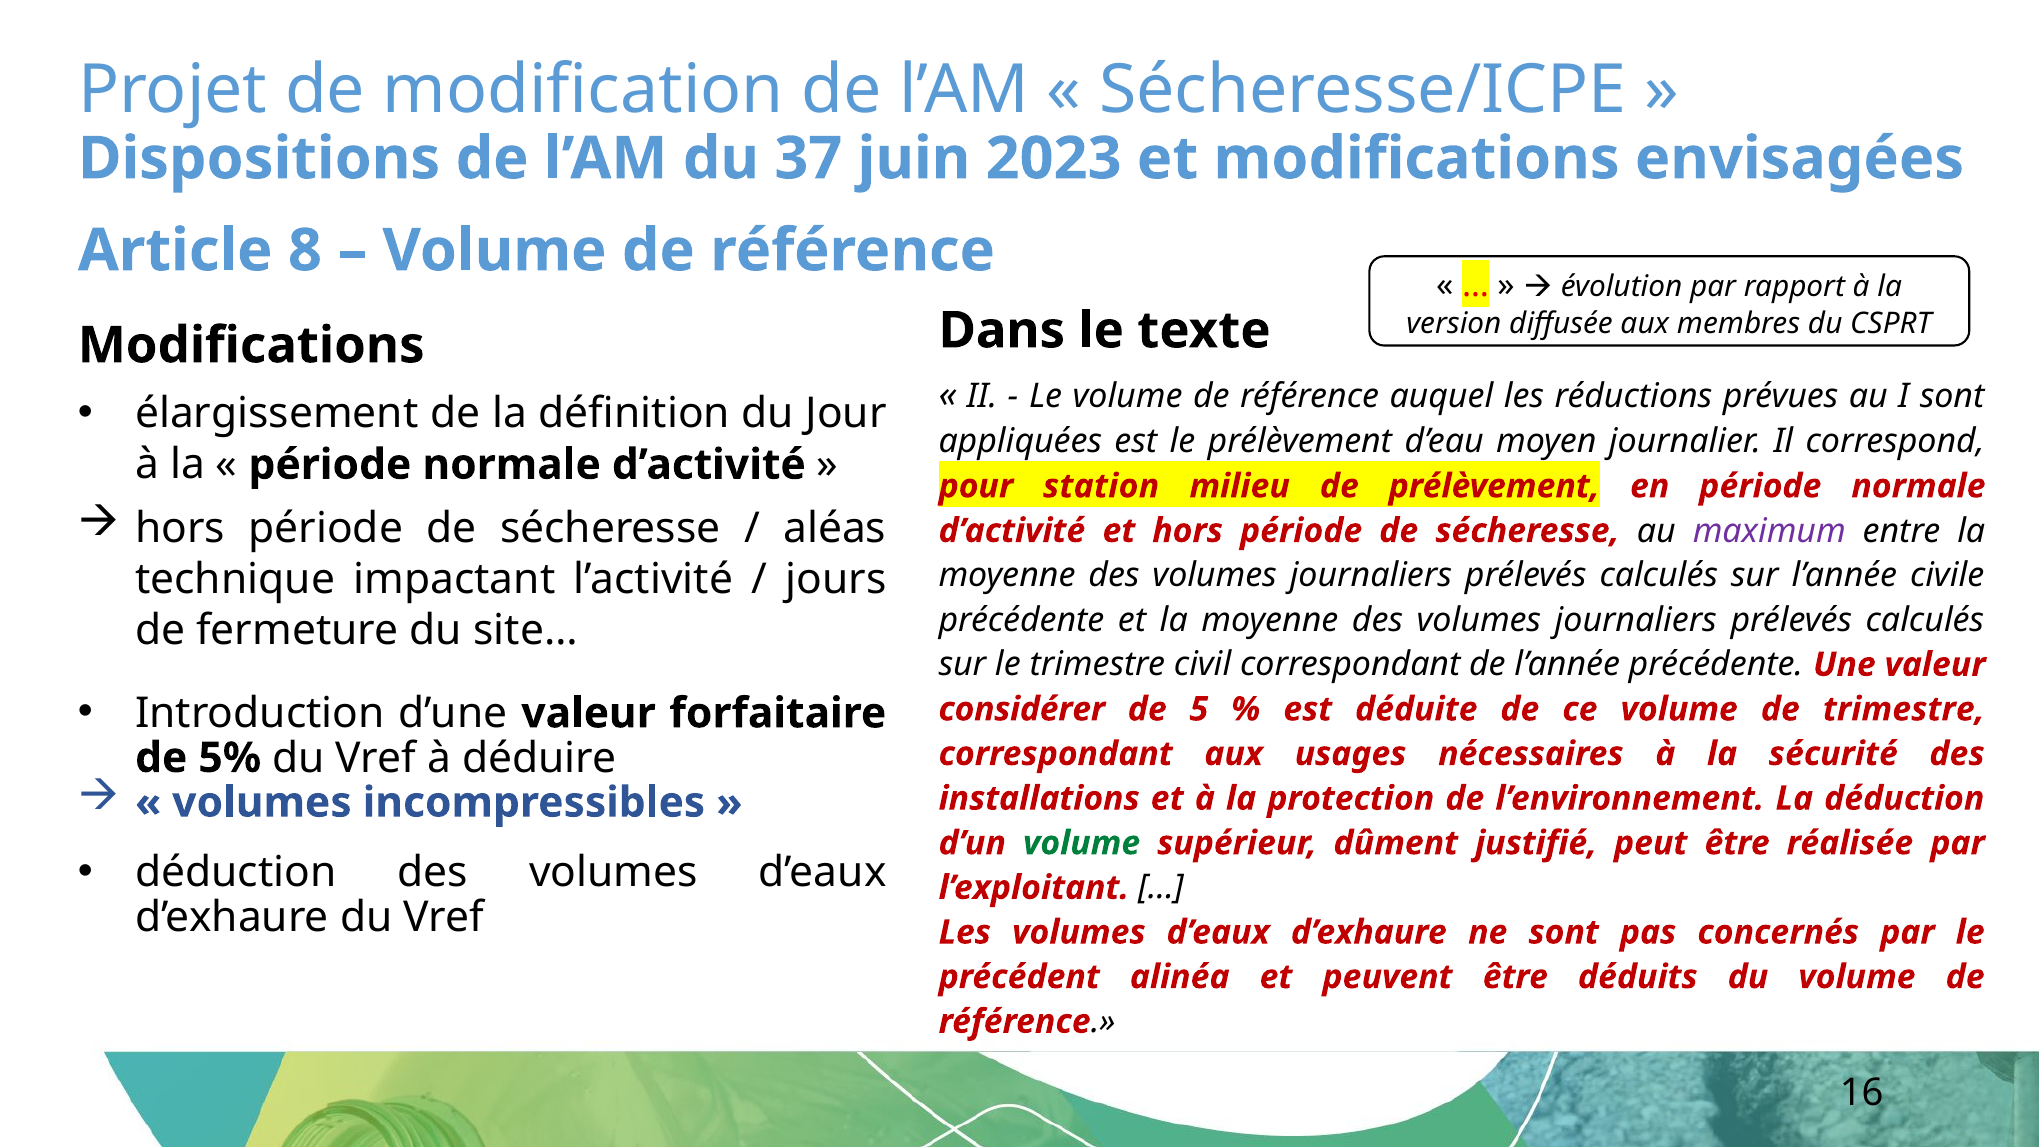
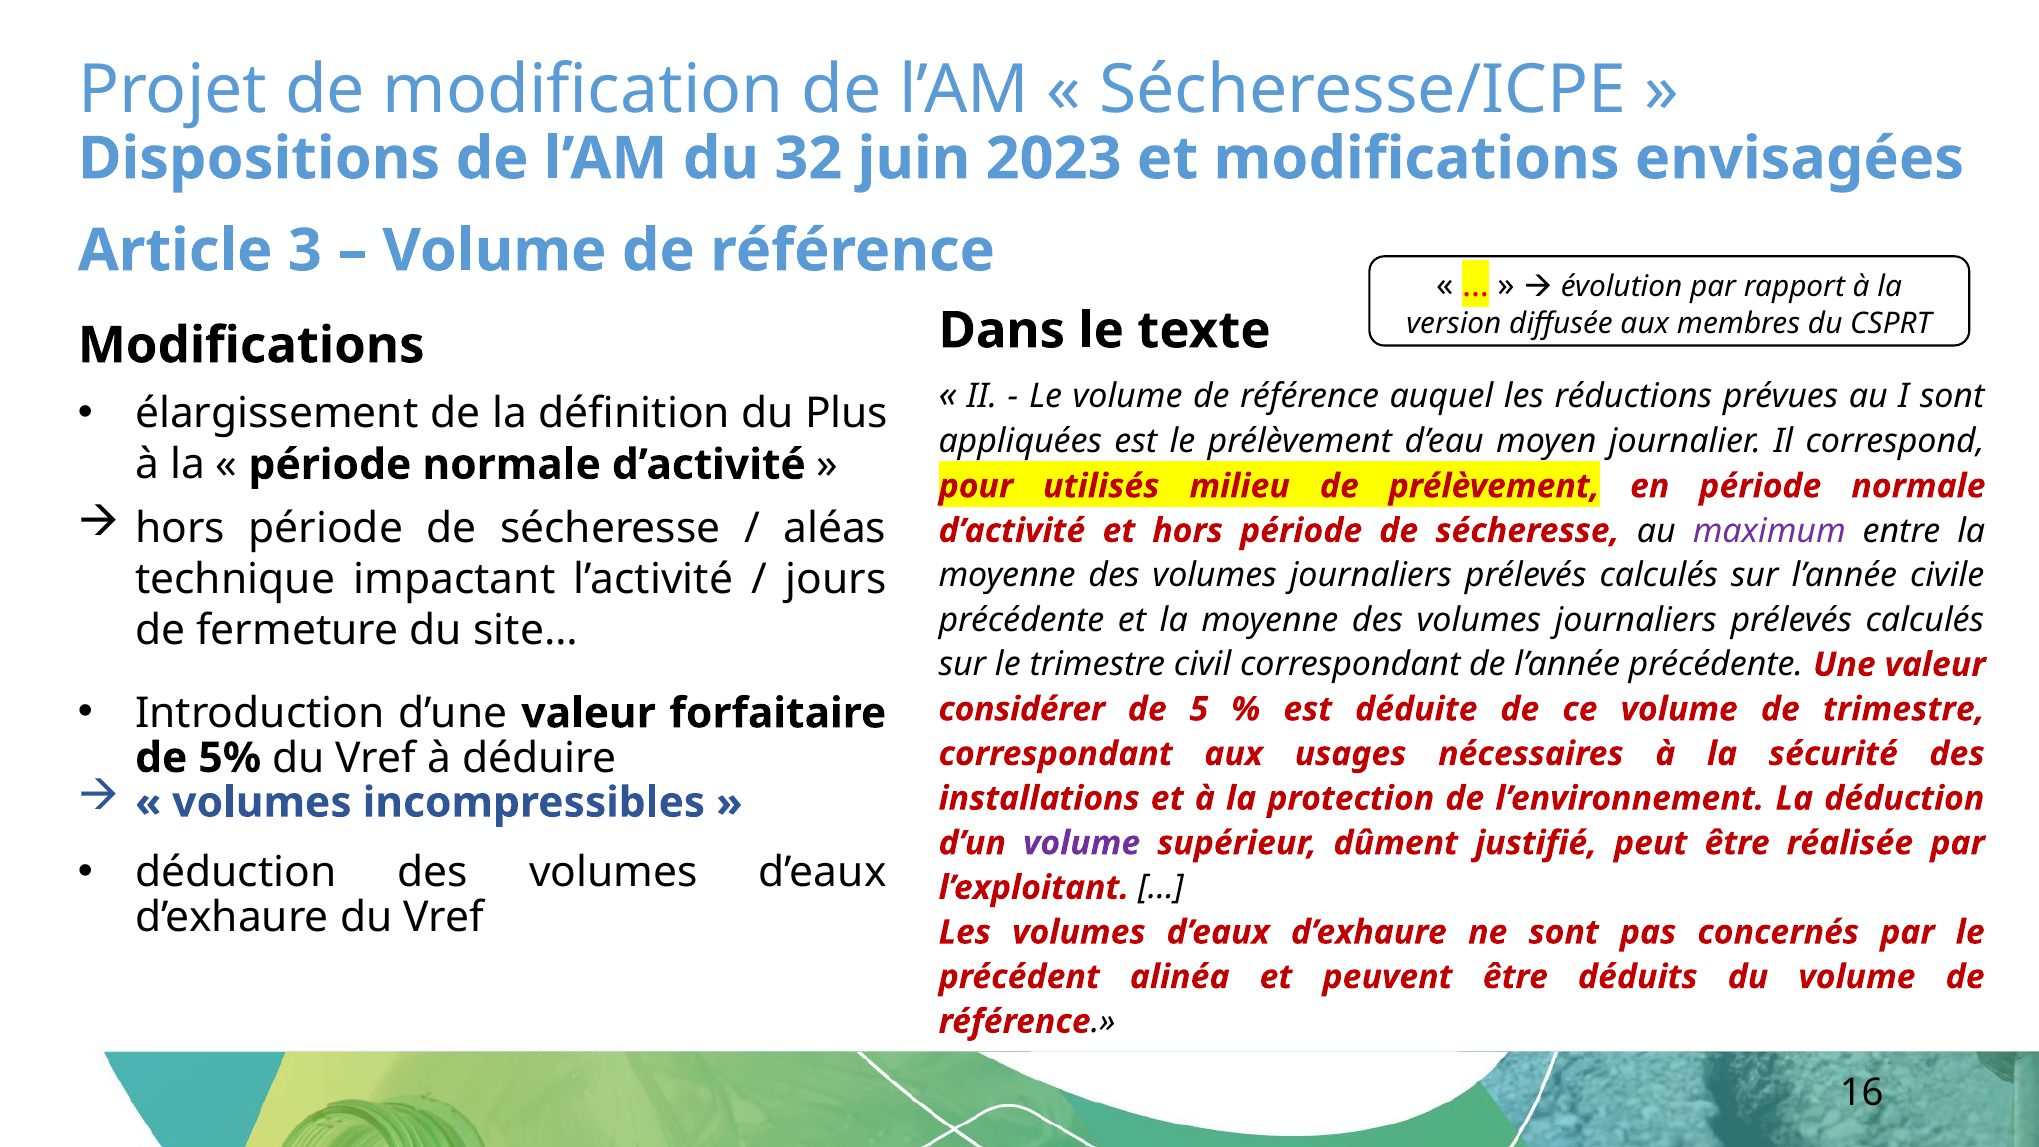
37: 37 -> 32 (808, 159)
8: 8 -> 3 (305, 251)
Jour: Jour -> Plus (846, 414)
station: station -> utilisés (1101, 486)
volume colour: green -> purple (1082, 843)
